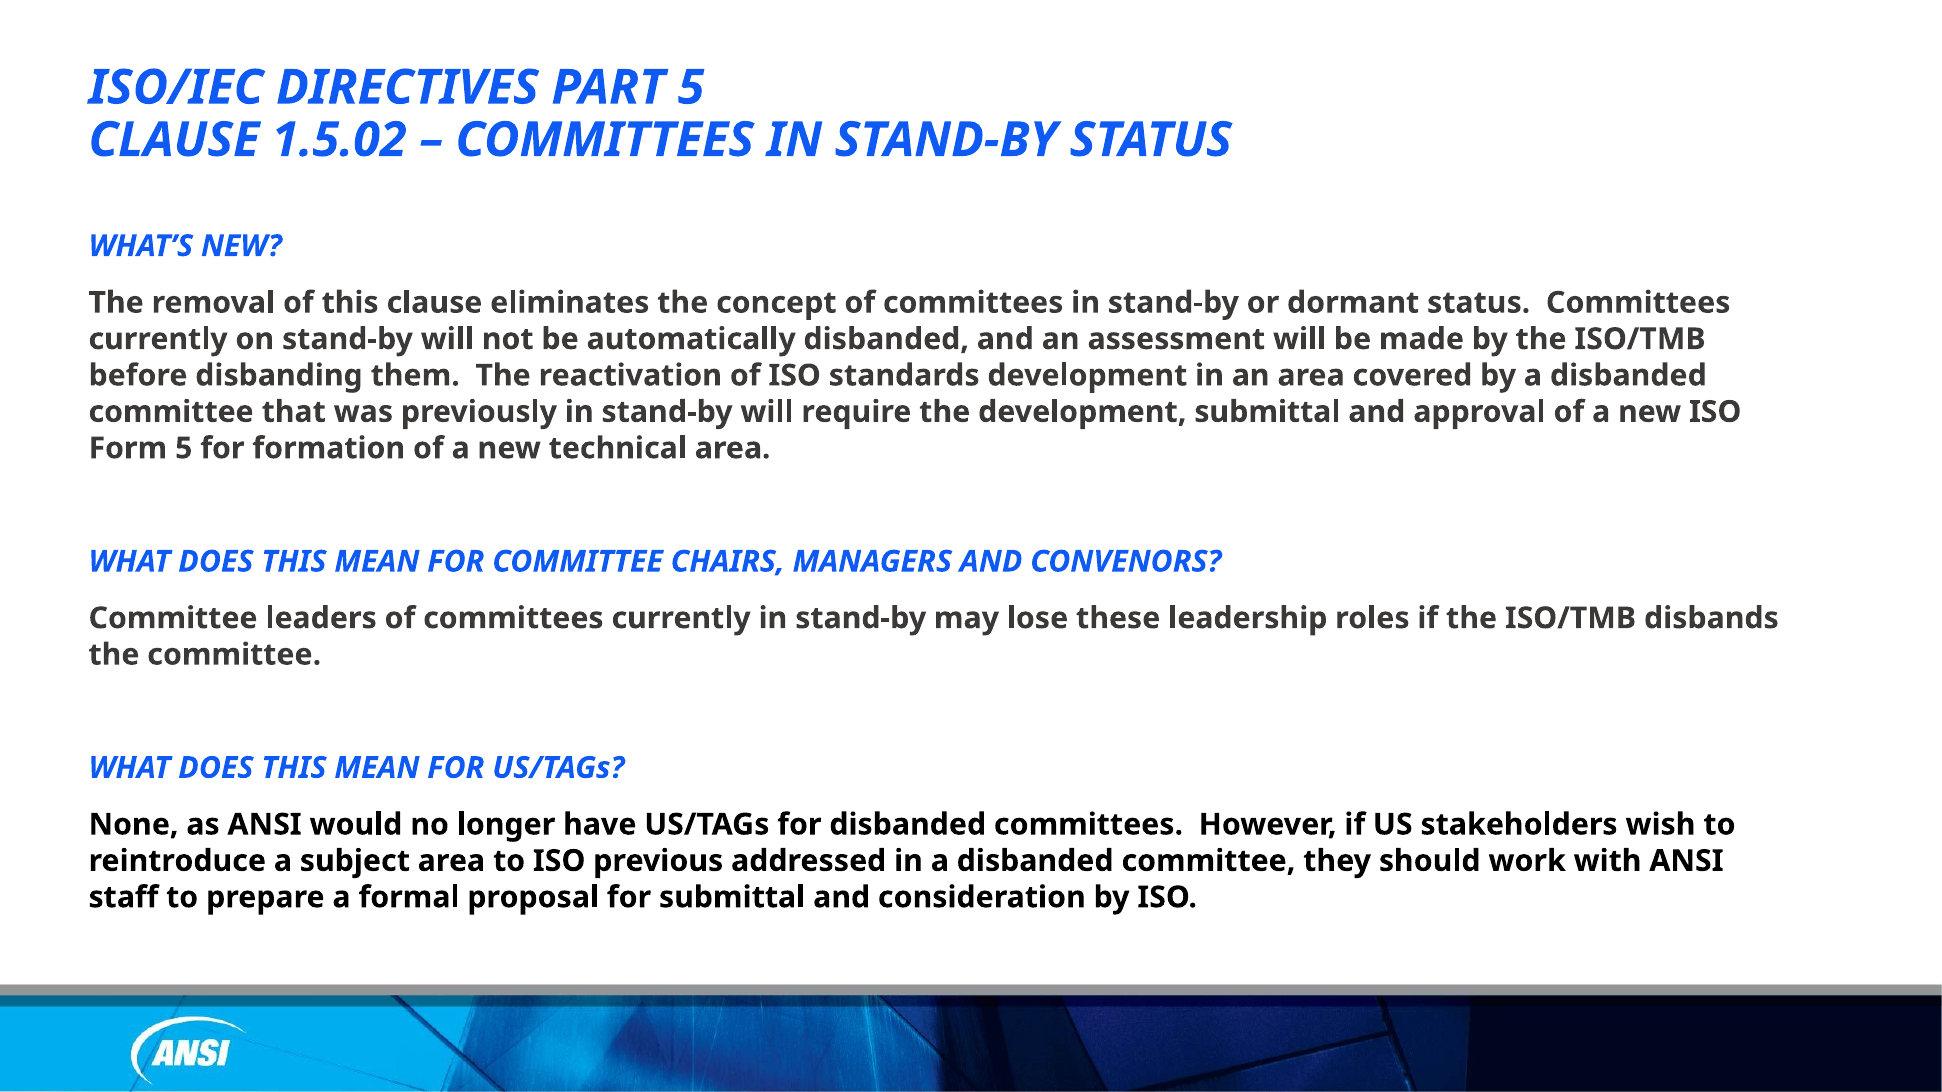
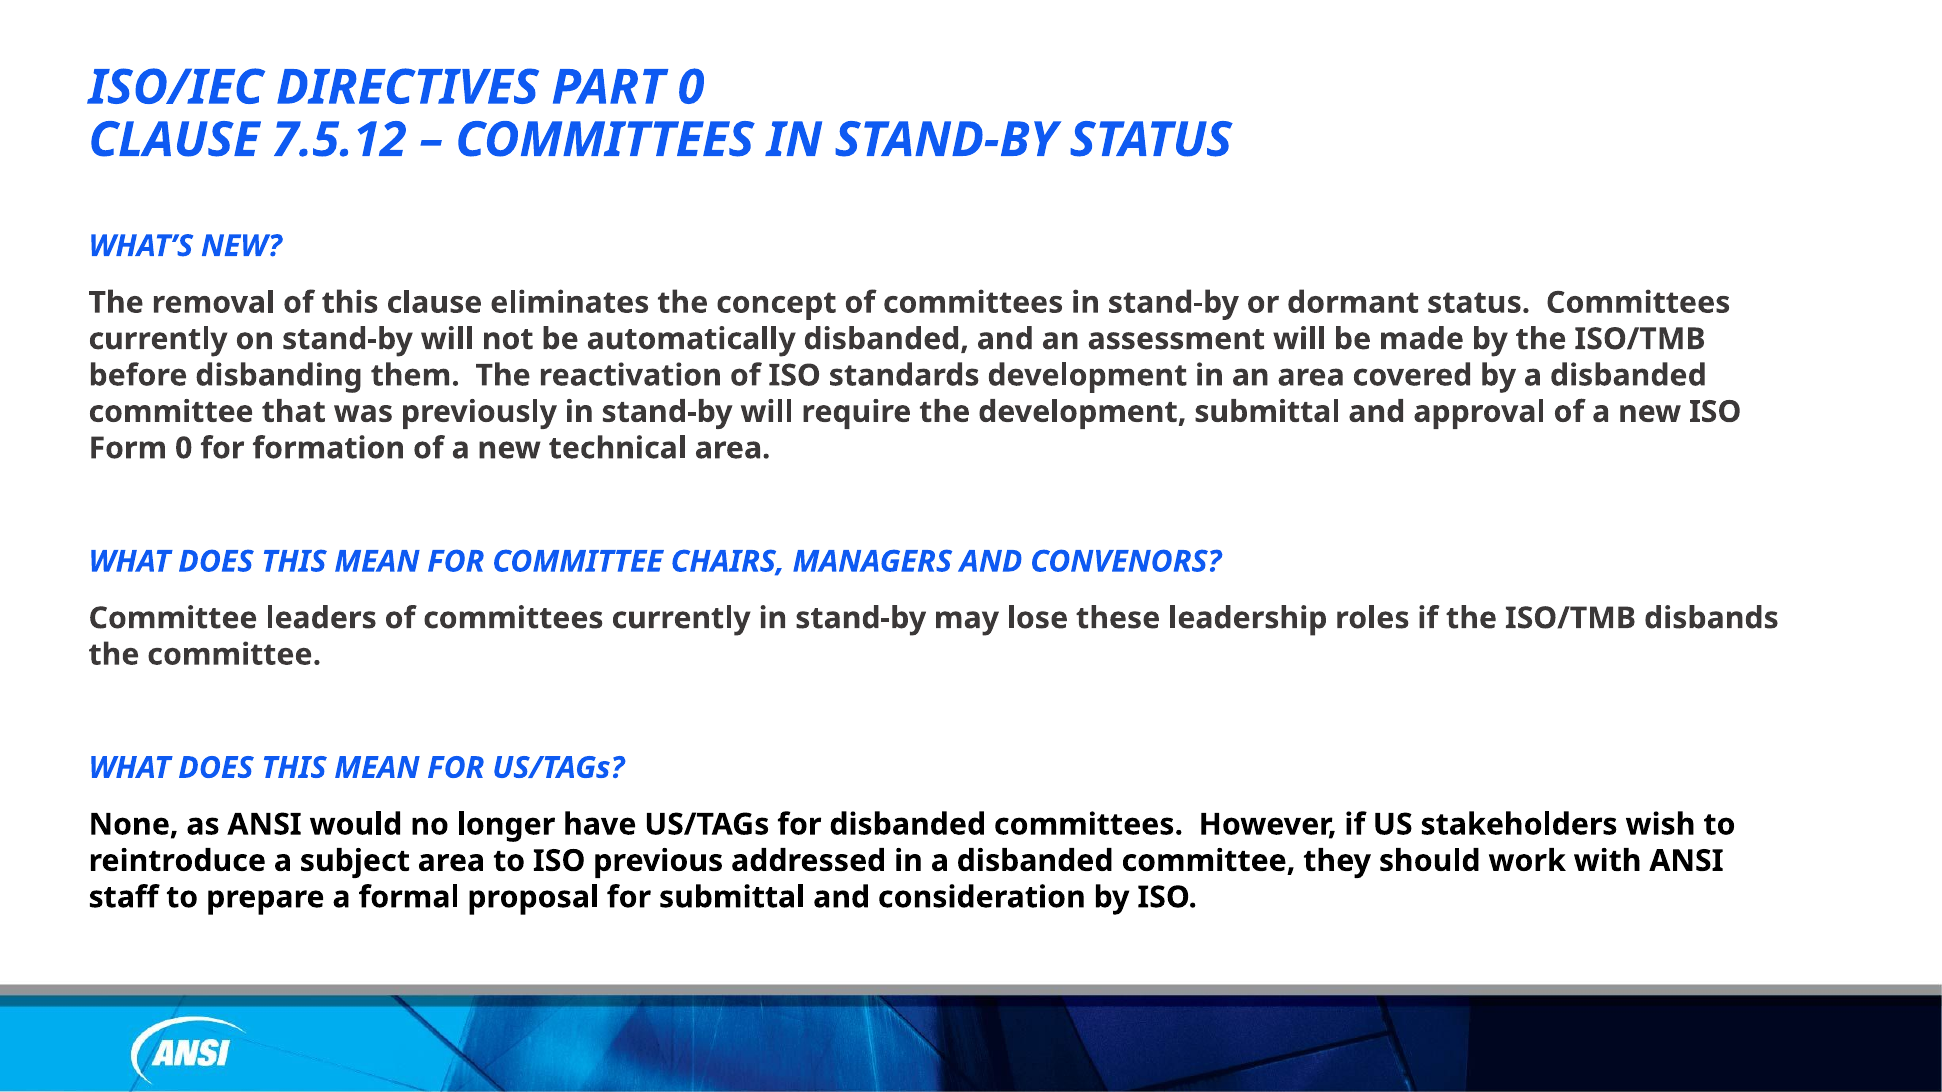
PART 5: 5 -> 0 (691, 88)
1.5.02: 1.5.02 -> 7.5.12 (339, 140)
Form 5: 5 -> 0 (184, 448)
